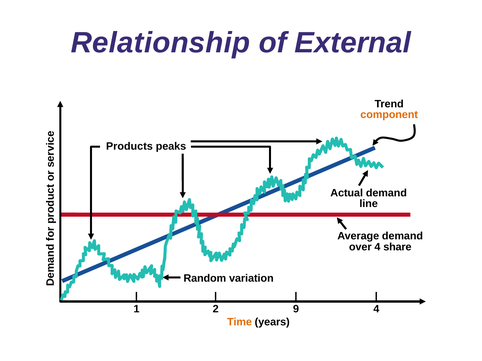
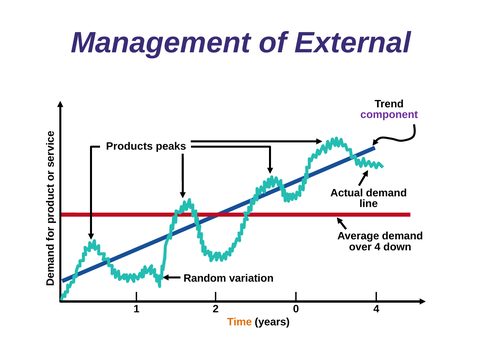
Relationship: Relationship -> Management (161, 43)
component colour: orange -> purple (389, 115)
share: share -> down (397, 247)
9: 9 -> 0 (296, 310)
